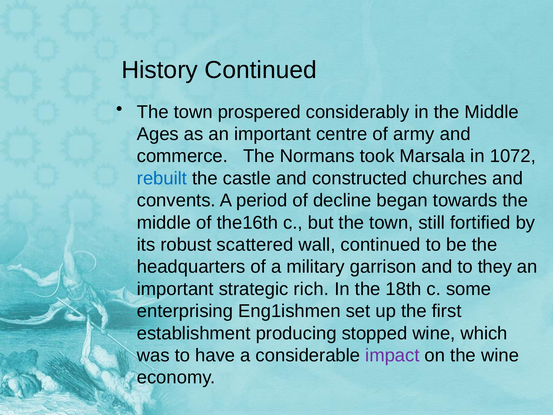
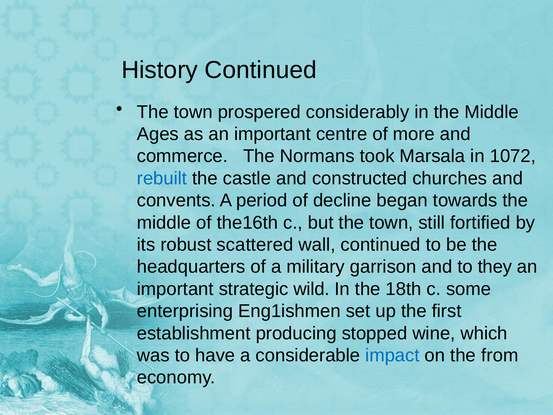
army: army -> more (414, 134)
rich: rich -> wild (311, 289)
impact colour: purple -> blue (392, 355)
the wine: wine -> from (500, 355)
